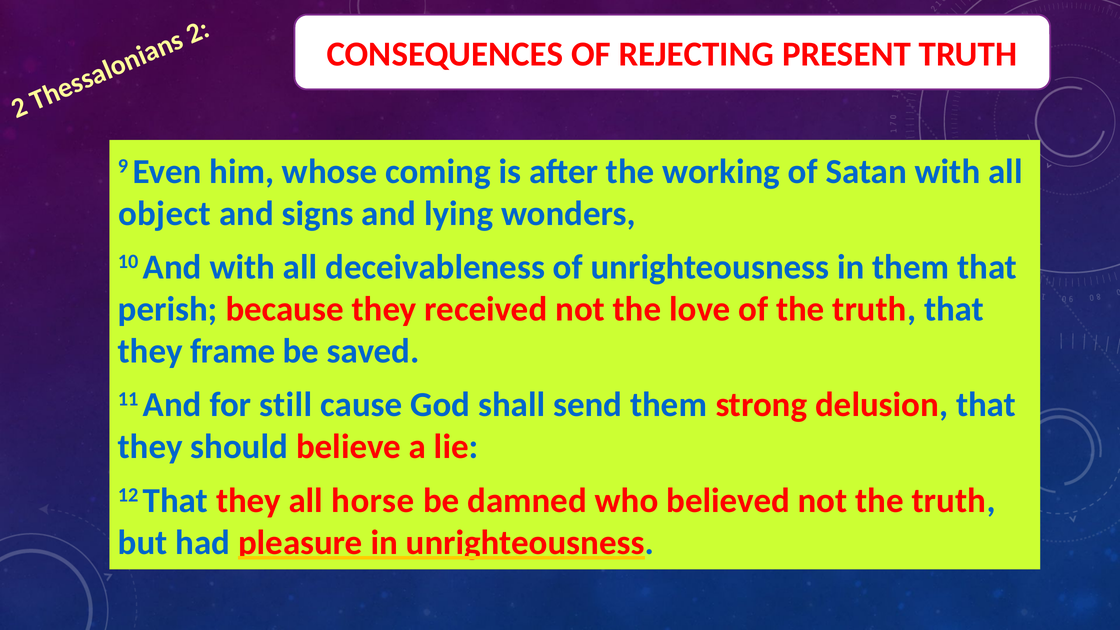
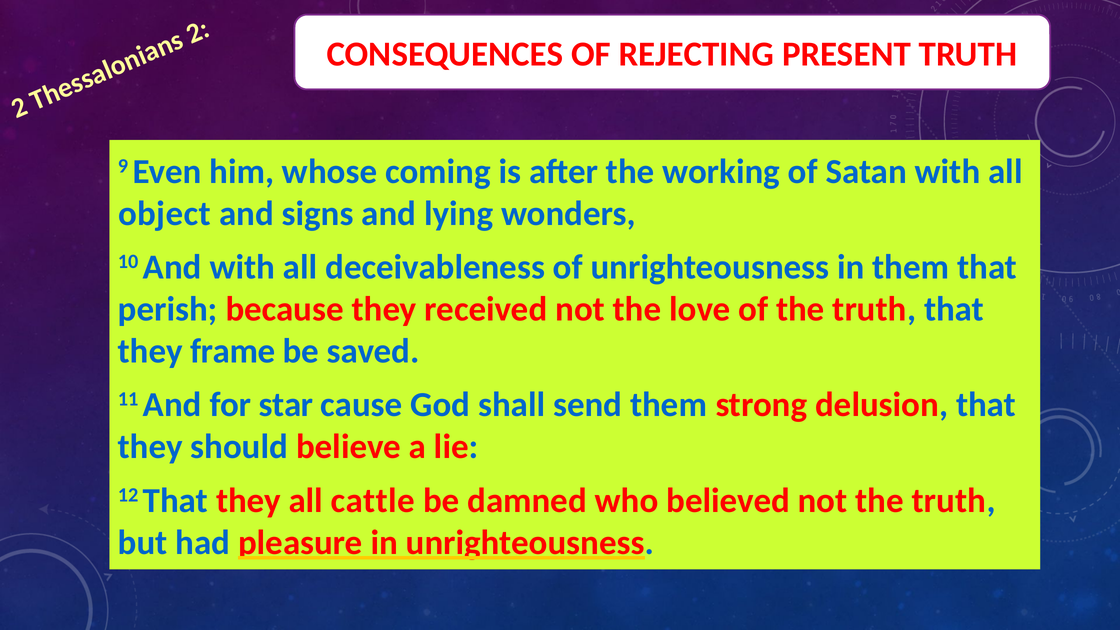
still: still -> star (286, 405)
horse: horse -> cattle (373, 501)
